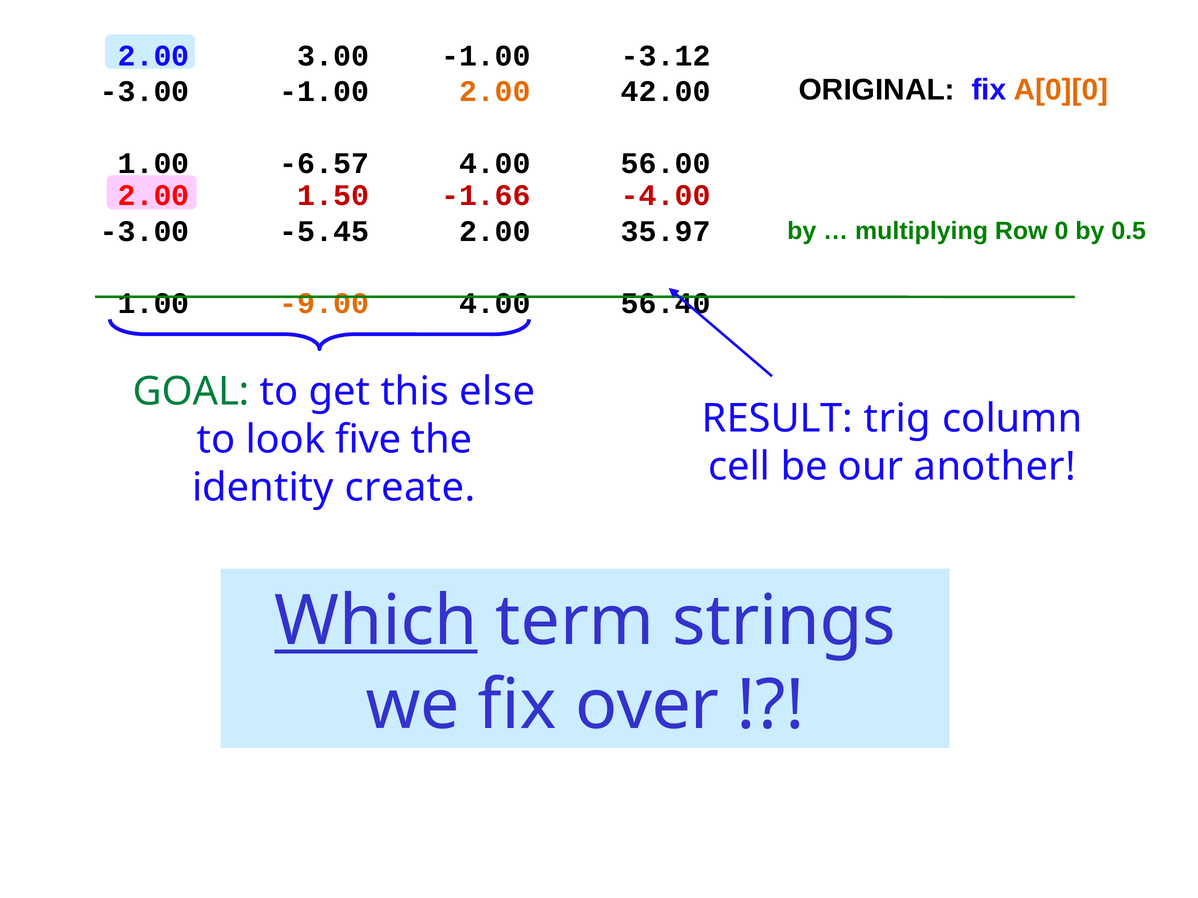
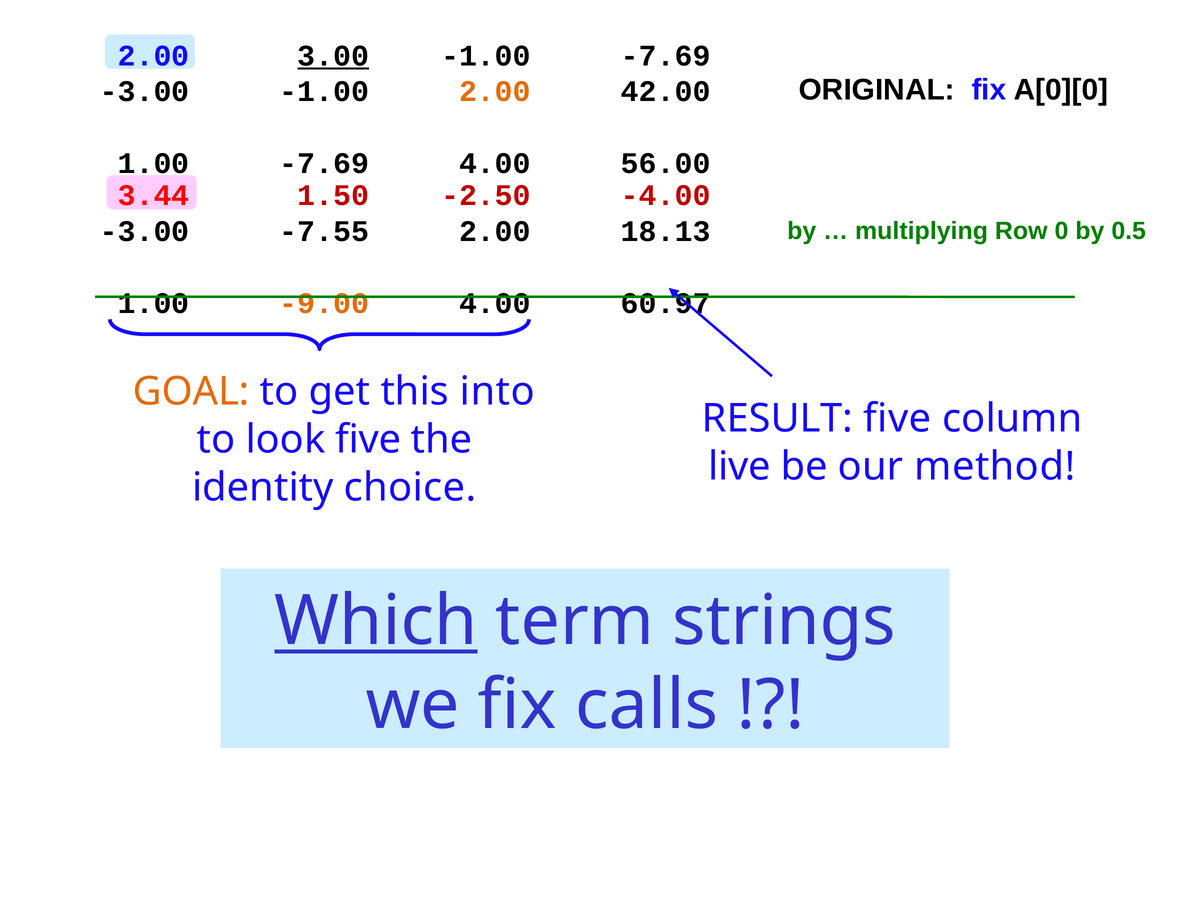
3.00 underline: none -> present (333, 56)
-1.00 -3.12: -3.12 -> -7.69 (666, 56)
A[0][0 colour: orange -> black (1061, 90)
1.00 -6.57: -6.57 -> -7.69 (324, 163)
2.00: 2.00 -> 3.44 (154, 196)
-1.66: -1.66 -> -2.50 (486, 196)
-5.45: -5.45 -> -7.55 (324, 232)
35.97: 35.97 -> 18.13 (666, 232)
56.40: 56.40 -> 60.97 (666, 303)
GOAL colour: green -> orange (191, 392)
else: else -> into (497, 392)
RESULT trig: trig -> five (897, 419)
cell: cell -> live (739, 467)
another: another -> method (995, 467)
create: create -> choice (410, 488)
over: over -> calls (647, 706)
